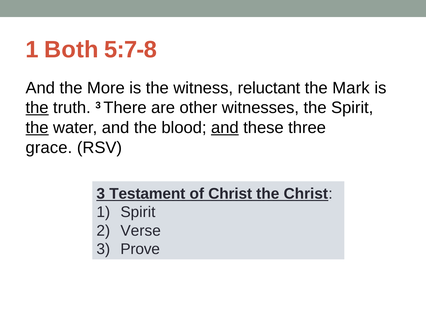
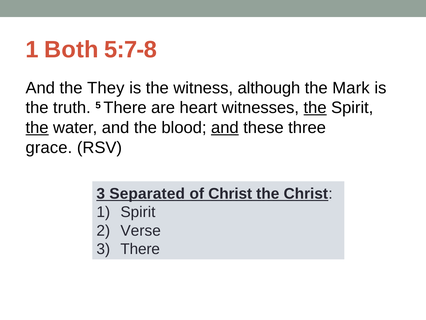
More: More -> They (106, 88)
reluctant: reluctant -> although (269, 88)
the underline: present -> none (37, 108)
truth 3: 3 -> 5 (98, 105)
other: other -> heart (198, 108)
the underline: none -> present (315, 108)
Testament: Testament -> Separated (147, 193)
3 Prove: Prove -> There (140, 249)
